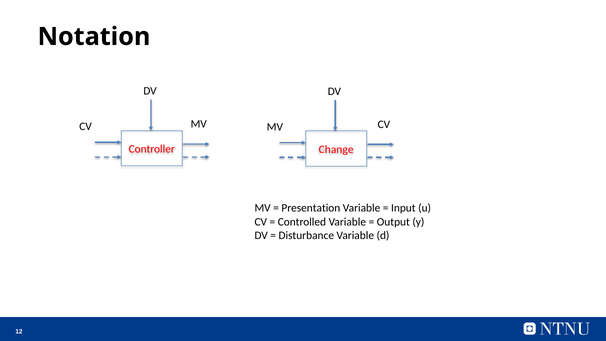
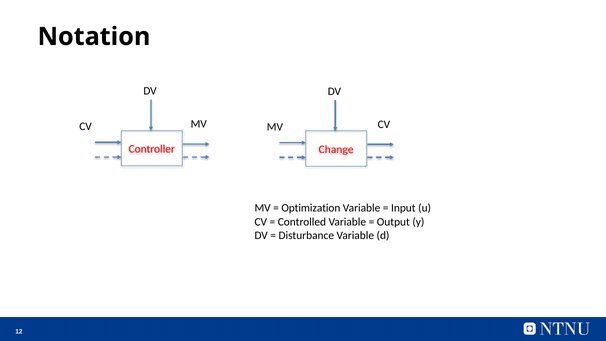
Presentation: Presentation -> Optimization (311, 208)
